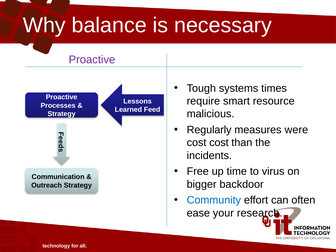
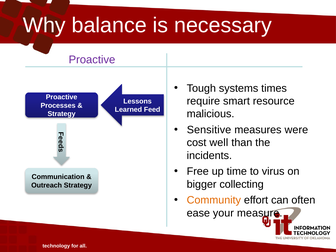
Regularly: Regularly -> Sensitive (209, 130)
cost cost: cost -> well (219, 143)
backdoor: backdoor -> collecting (242, 184)
Community colour: blue -> orange (214, 200)
research: research -> measure (260, 213)
